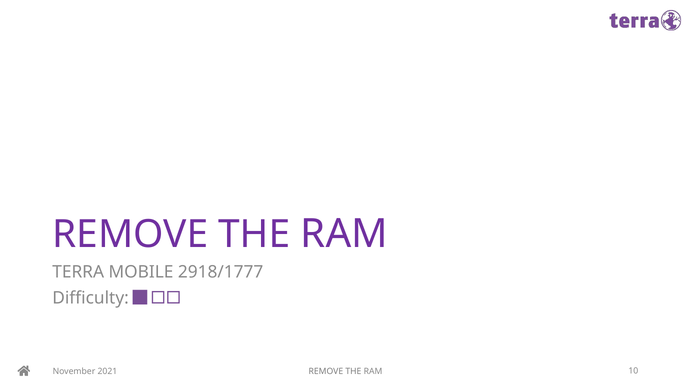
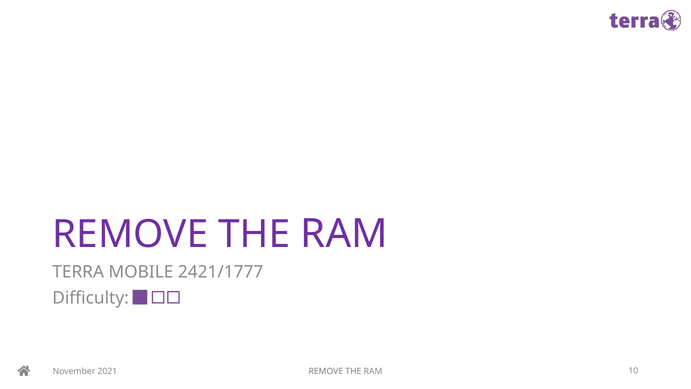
2918/1777: 2918/1777 -> 2421/1777 (221, 272)
